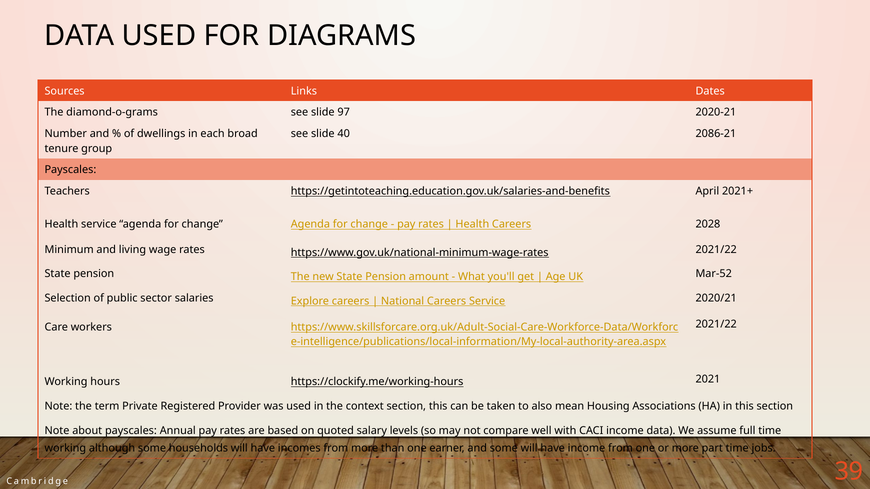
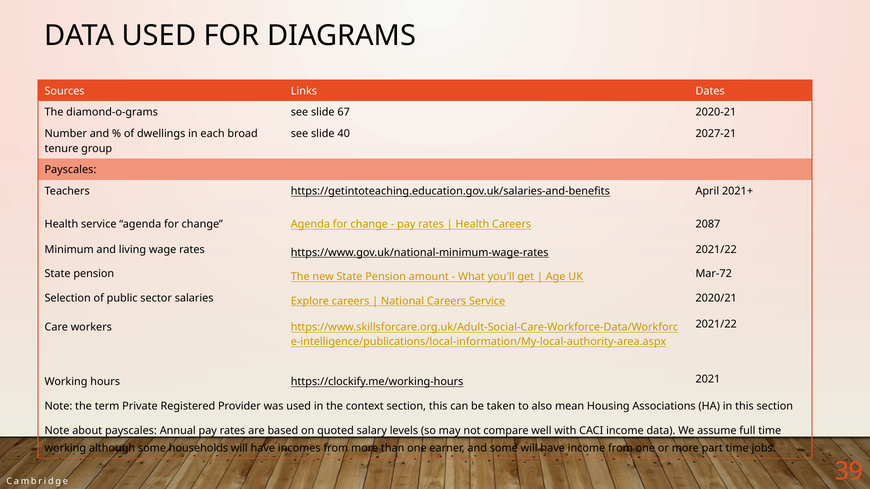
97: 97 -> 67 (344, 112)
2086-21: 2086-21 -> 2027-21 (716, 134)
2028: 2028 -> 2087 (708, 224)
Mar-52: Mar-52 -> Mar-72 (714, 274)
